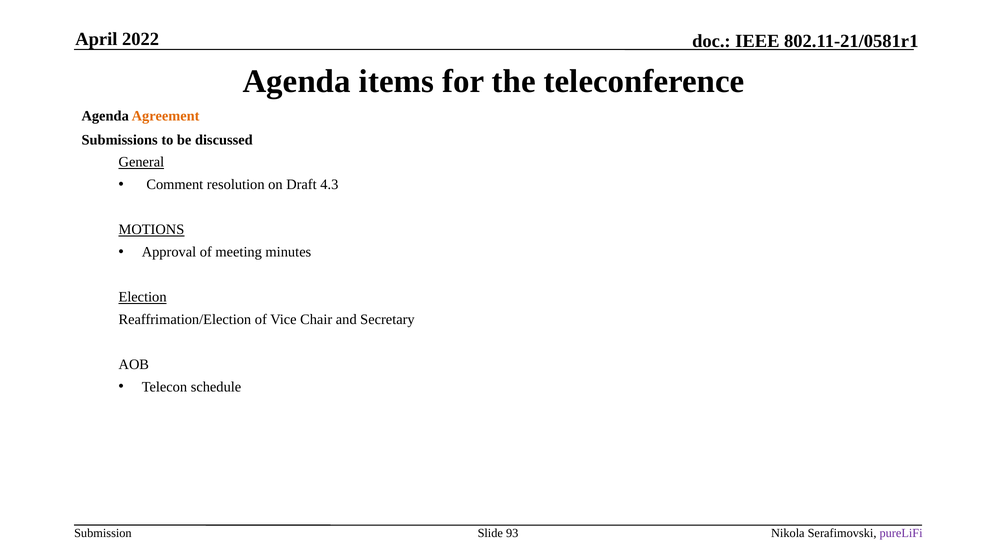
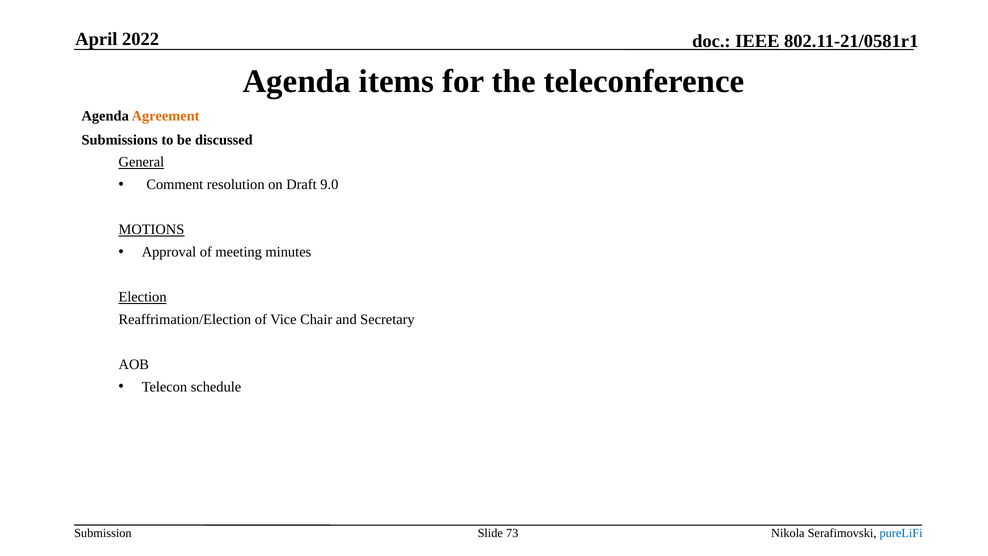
4.3: 4.3 -> 9.0 (329, 185)
93: 93 -> 73 (512, 533)
pureLiFi colour: purple -> blue (901, 533)
